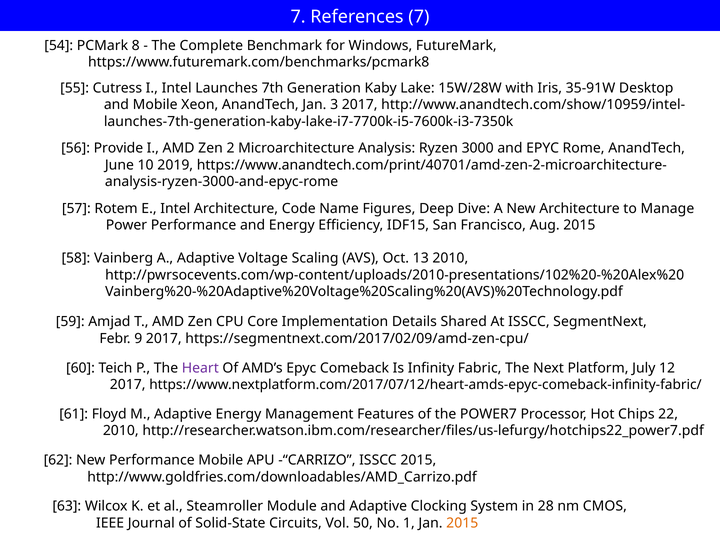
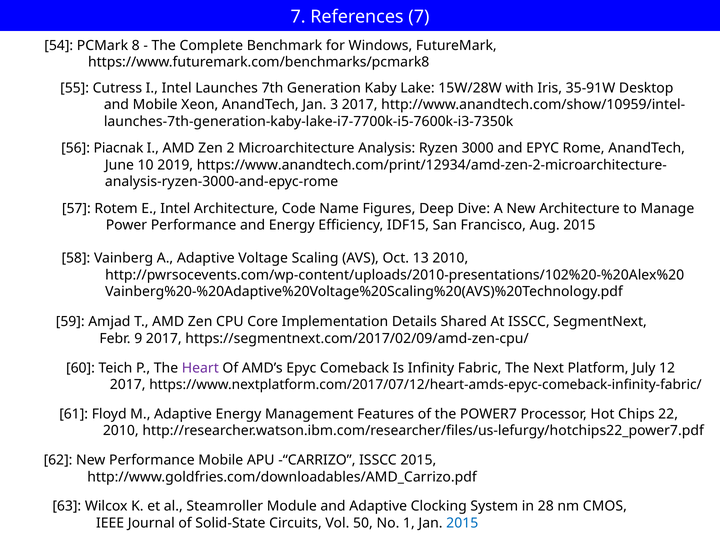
Provide: Provide -> Piacnak (118, 148)
https://www.anandtech.com/print/40701/amd-zen-2-microarchitecture-: https://www.anandtech.com/print/40701/amd-zen-2-microarchitecture- -> https://www.anandtech.com/print/12934/amd-zen-2-microarchitecture- (432, 165)
2015 colour: orange -> blue (462, 523)
